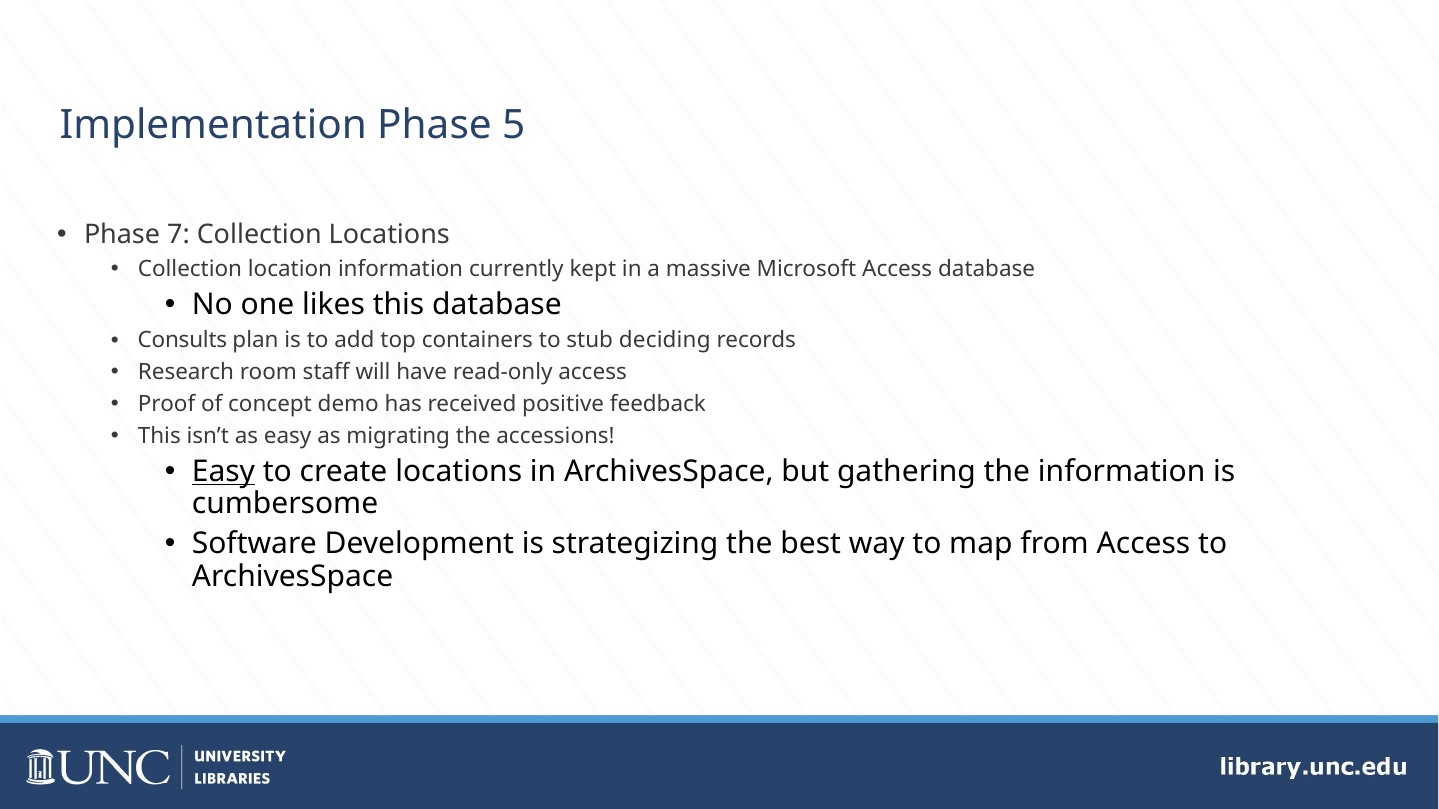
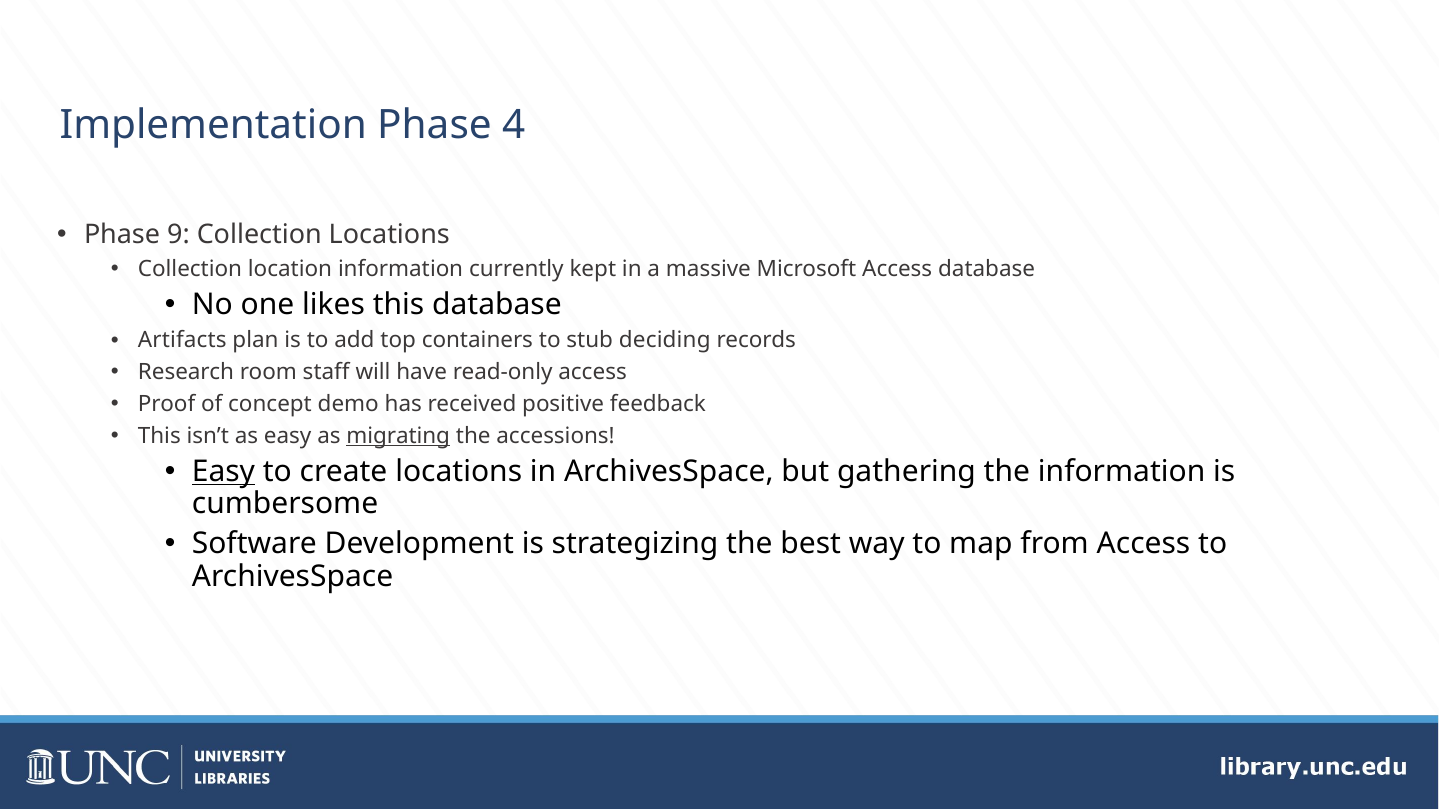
5: 5 -> 4 (514, 126)
7: 7 -> 9 (178, 235)
Consults: Consults -> Artifacts (182, 341)
migrating underline: none -> present (398, 436)
